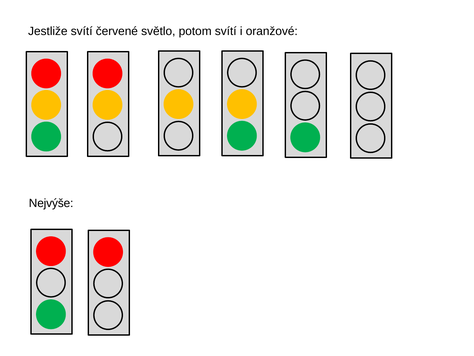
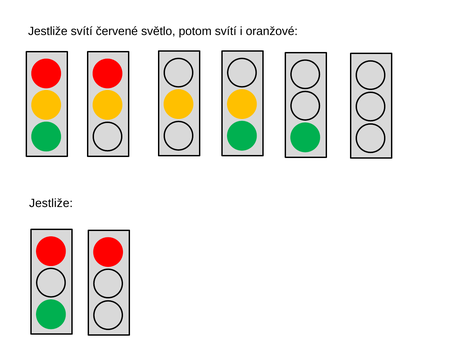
Nejvýše: Nejvýše -> Jestliže (51, 203)
